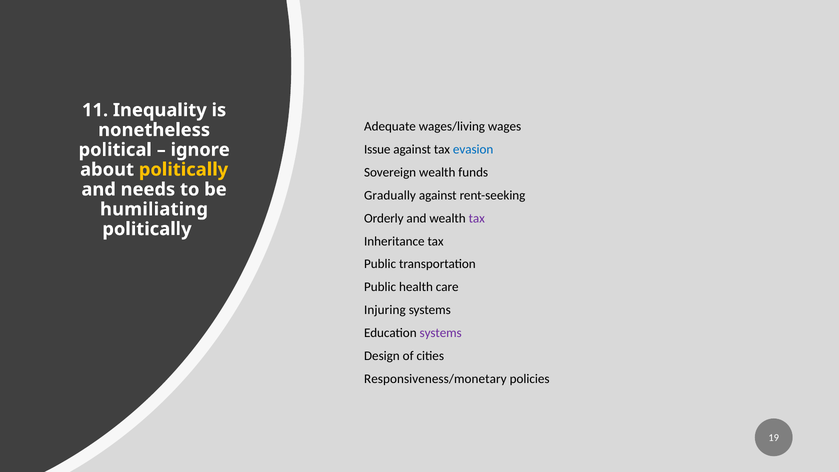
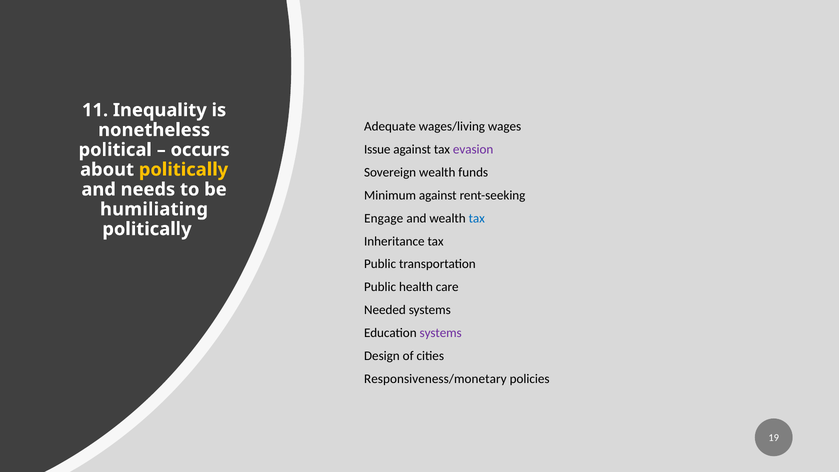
evasion colour: blue -> purple (473, 150)
ignore: ignore -> occurs (200, 150)
Gradually: Gradually -> Minimum (390, 195)
Orderly: Orderly -> Engage (384, 218)
tax colour: purple -> blue (477, 218)
Injuring: Injuring -> Needed (385, 310)
